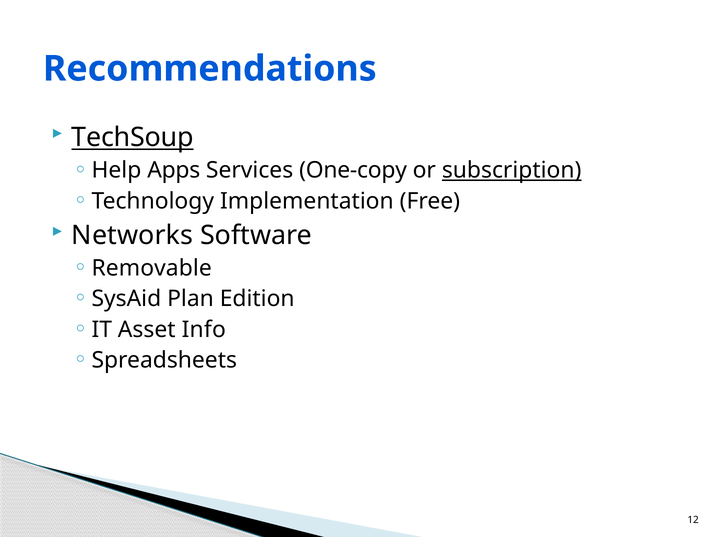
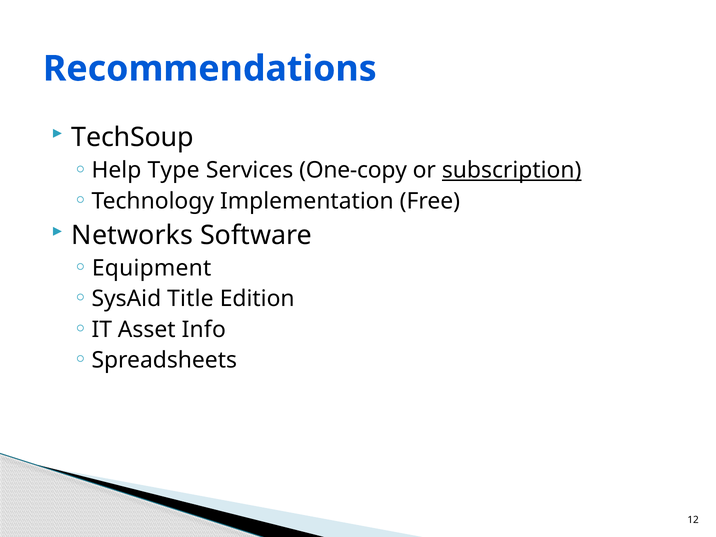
TechSoup underline: present -> none (133, 138)
Apps: Apps -> Type (174, 170)
Removable: Removable -> Equipment (152, 268)
Plan: Plan -> Title (190, 299)
